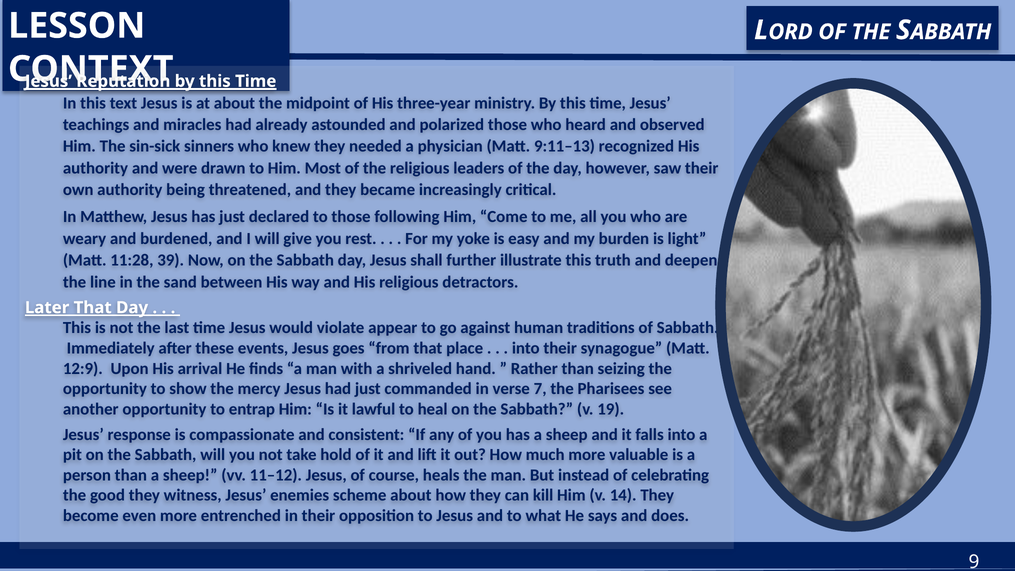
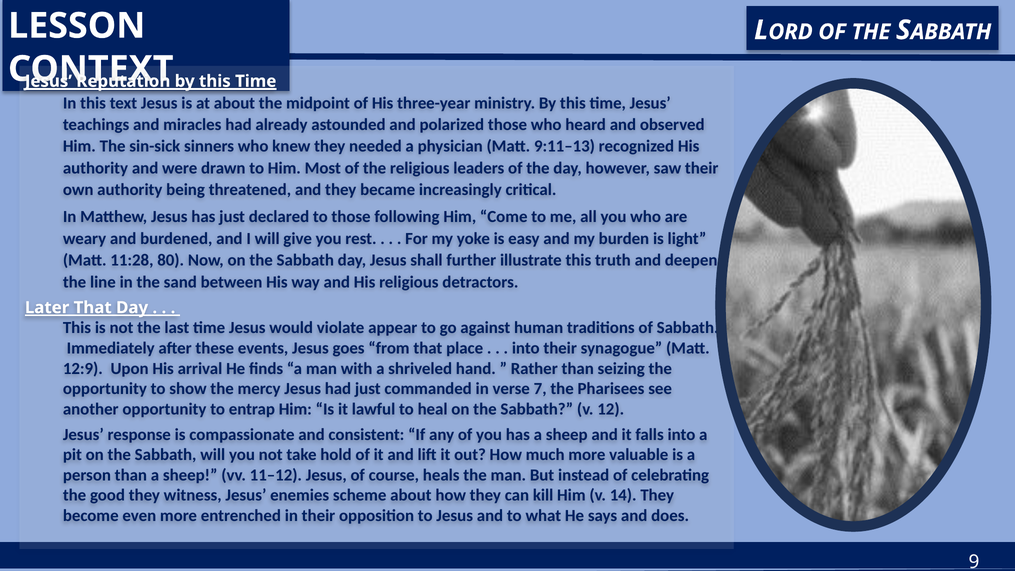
39: 39 -> 80 (171, 260)
19: 19 -> 12 (611, 409)
